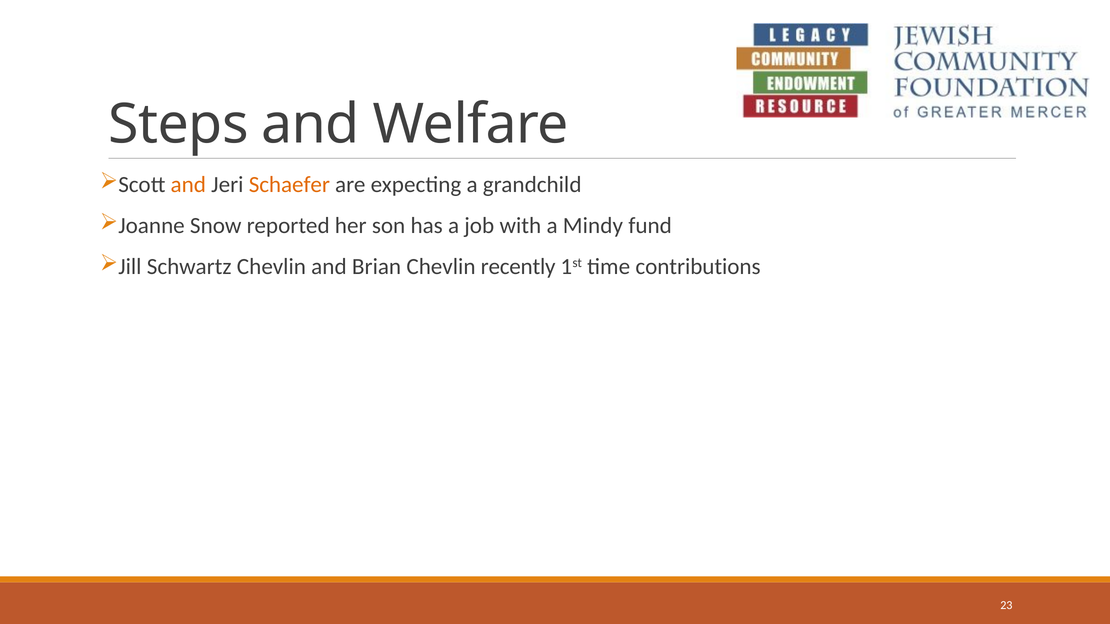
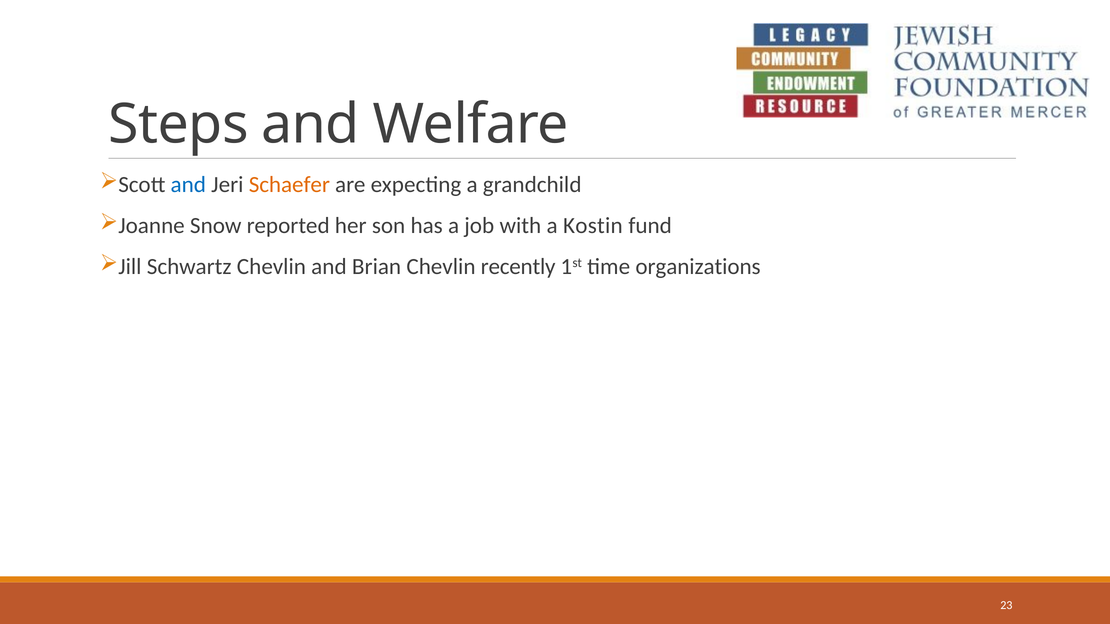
and colour: orange -> blue (188, 185)
Mindy: Mindy -> Kostin (593, 226)
contributions: contributions -> organizations (698, 267)
